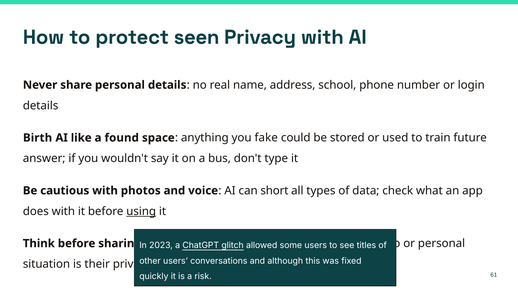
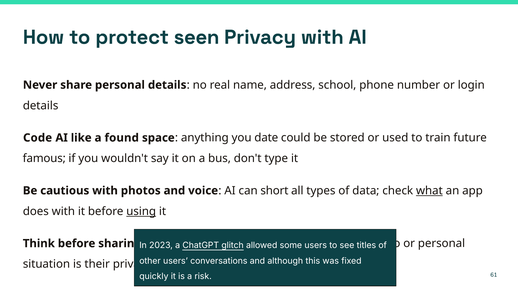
Birth: Birth -> Code (38, 138)
fake: fake -> date (266, 138)
answer: answer -> famous (44, 159)
what underline: none -> present (429, 191)
